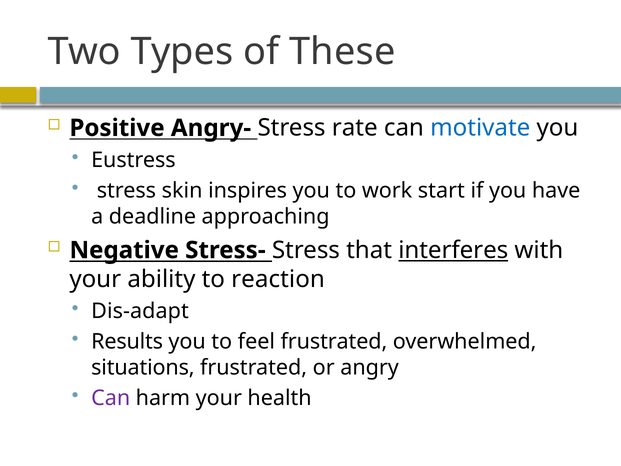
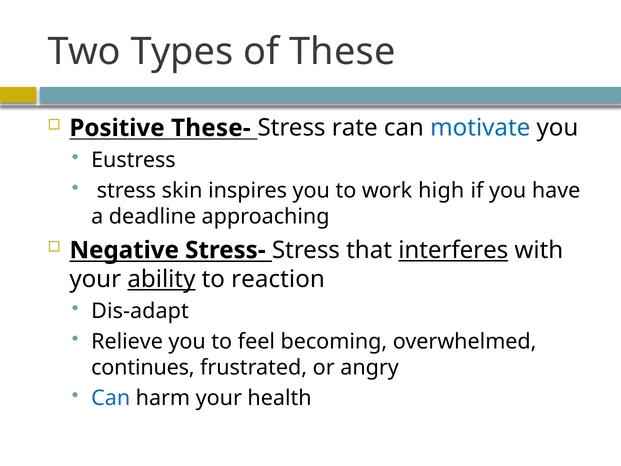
Angry-: Angry- -> These- (211, 128)
start: start -> high (441, 191)
ability underline: none -> present (161, 279)
Results: Results -> Relieve (127, 342)
feel frustrated: frustrated -> becoming (334, 342)
situations: situations -> continues (143, 368)
Can colour: purple -> blue (111, 398)
